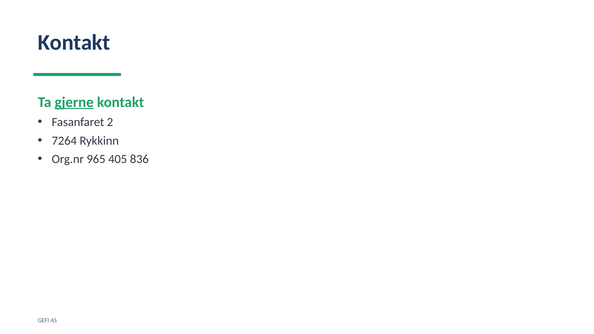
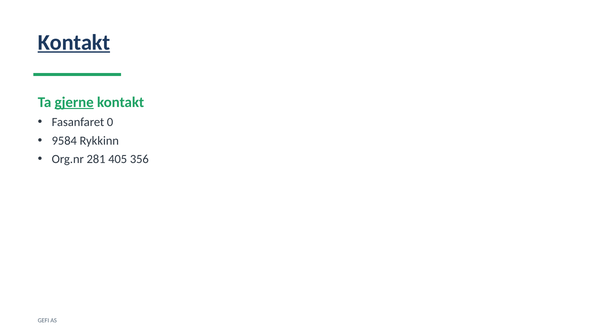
Kontakt underline: none -> present (74, 42)
2: 2 -> 0 (110, 122)
7264: 7264 -> 9584 (64, 141)
965: 965 -> 281 (96, 159)
836: 836 -> 356 (139, 159)
